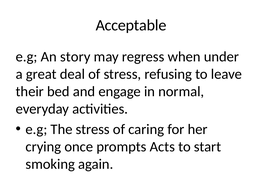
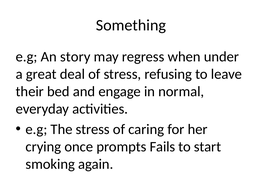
Acceptable: Acceptable -> Something (131, 25)
Acts: Acts -> Fails (162, 147)
